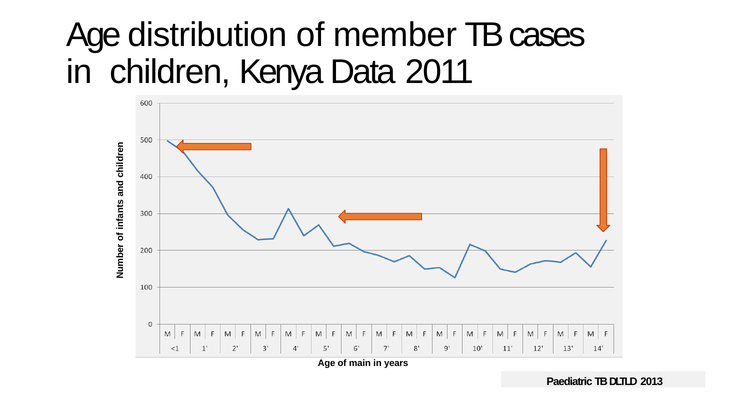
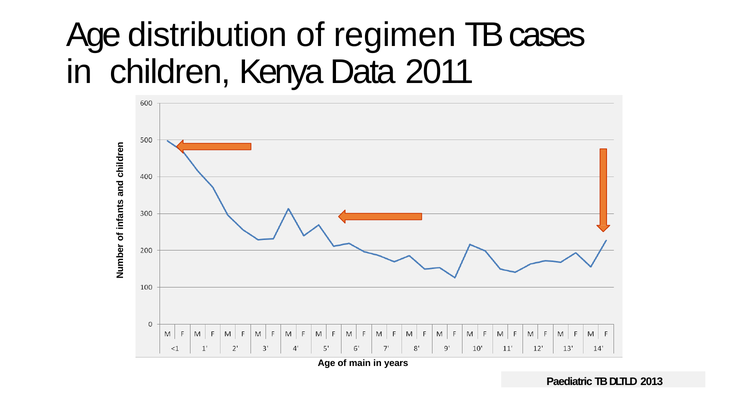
member: member -> regimen (395, 35)
